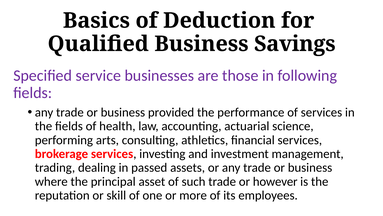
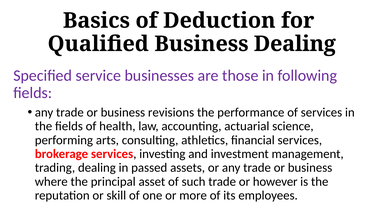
Business Savings: Savings -> Dealing (295, 44)
provided: provided -> revisions (171, 112)
